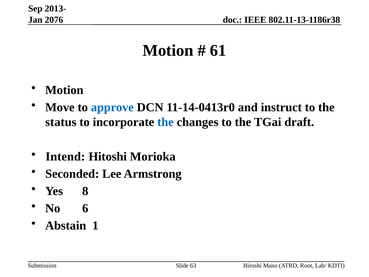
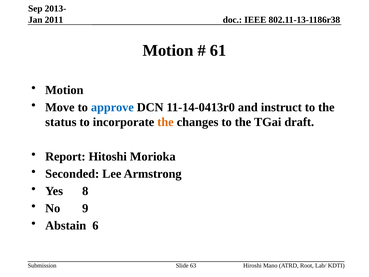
2076: 2076 -> 2011 (54, 20)
the colour: blue -> orange (165, 122)
Intend: Intend -> Report (65, 156)
6: 6 -> 9 (85, 208)
1: 1 -> 6 (95, 225)
